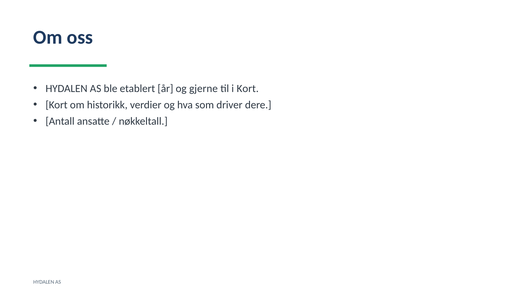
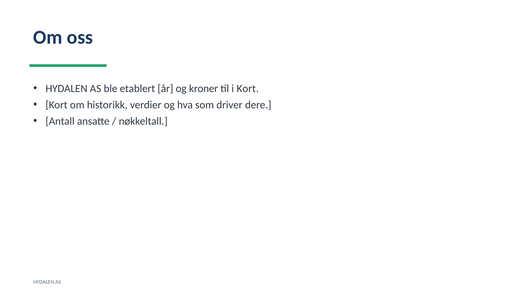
gjerne: gjerne -> kroner (204, 89)
